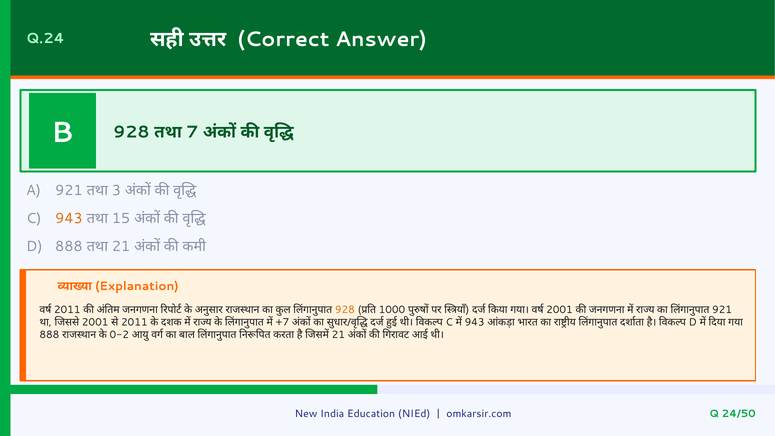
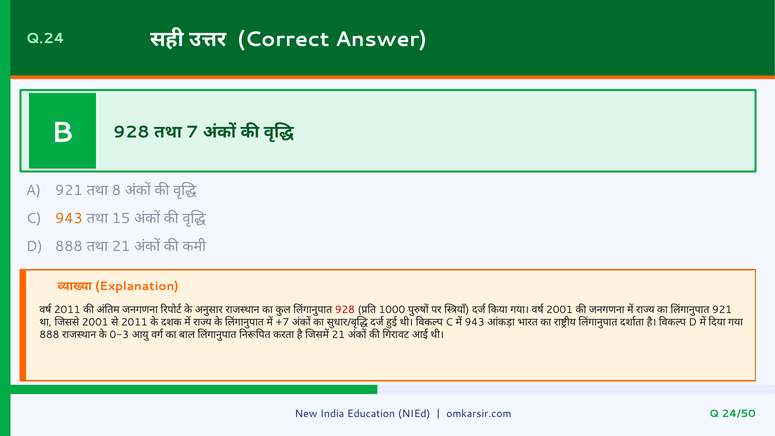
3: 3 -> 8 (116, 190)
928 colour: orange -> red (345, 310)
0-2: 0-2 -> 0-3 (119, 335)
